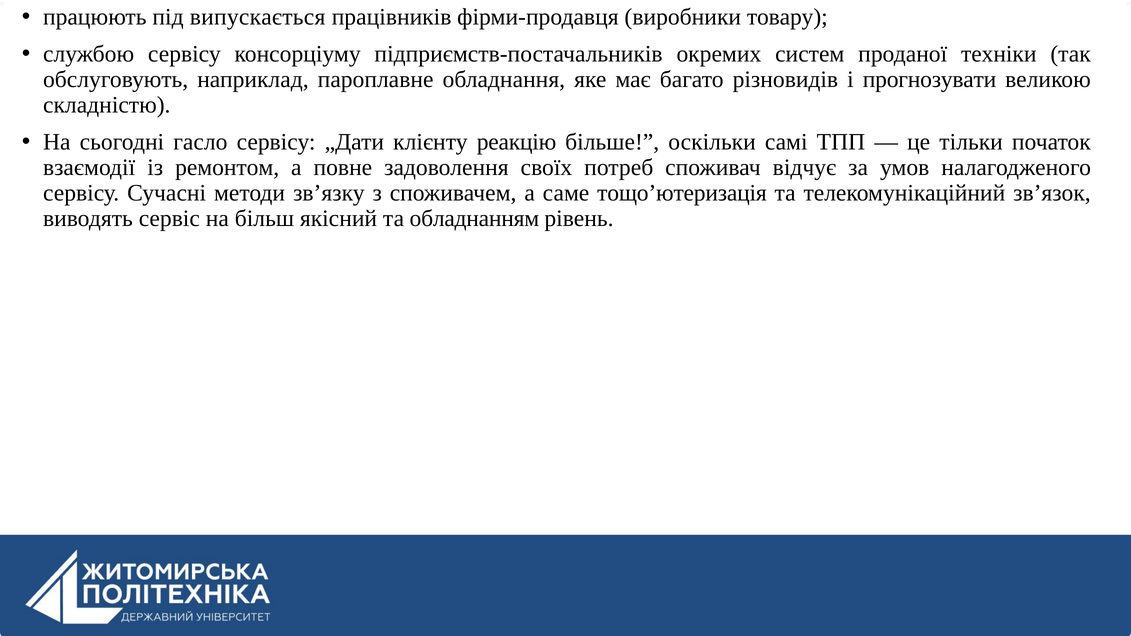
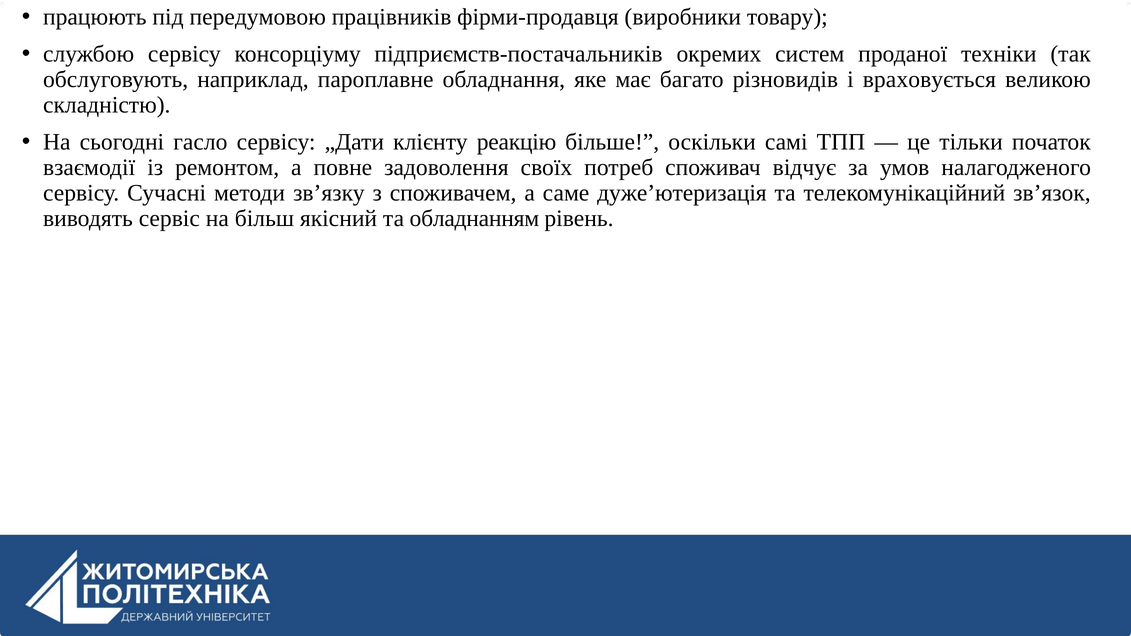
випускається: випускається -> передумовою (258, 17)
прогнозувати: прогнозувати -> враховується (929, 79)
тощо’ютеризація: тощо’ютеризація -> дуже’ютеризація (682, 193)
